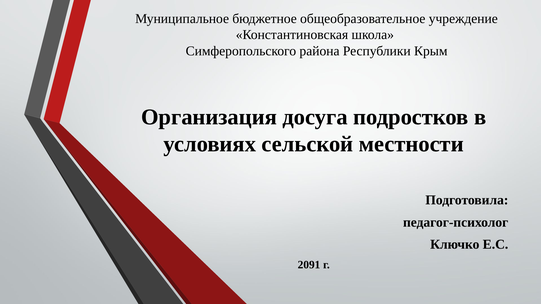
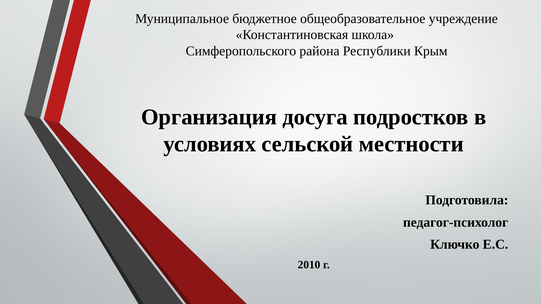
2091: 2091 -> 2010 (309, 265)
